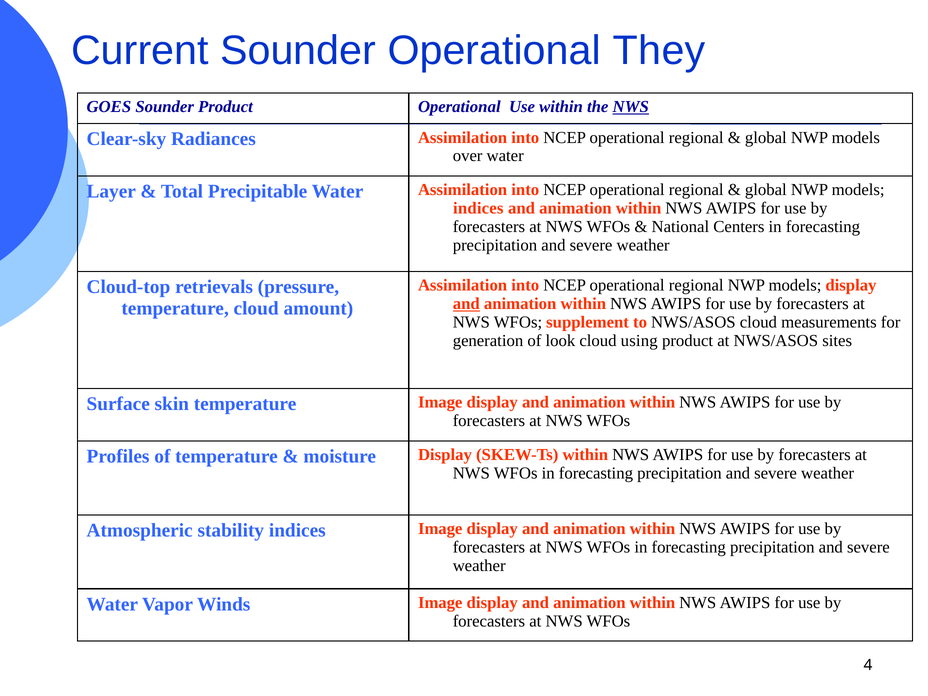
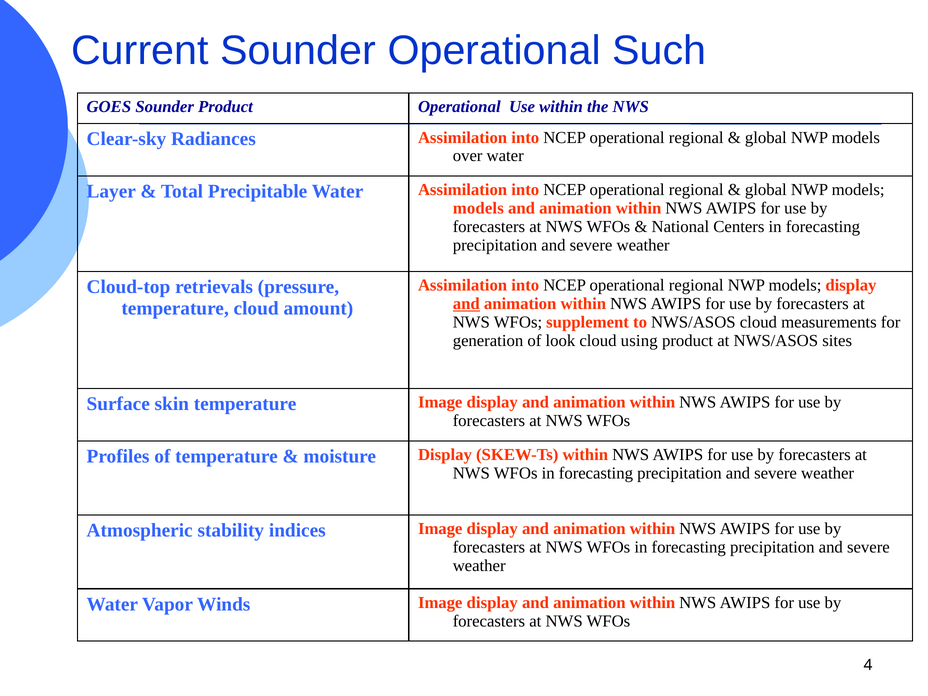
They: They -> Such (659, 51)
NWS underline: present -> none (631, 107)
indices: indices -> models (478, 208)
